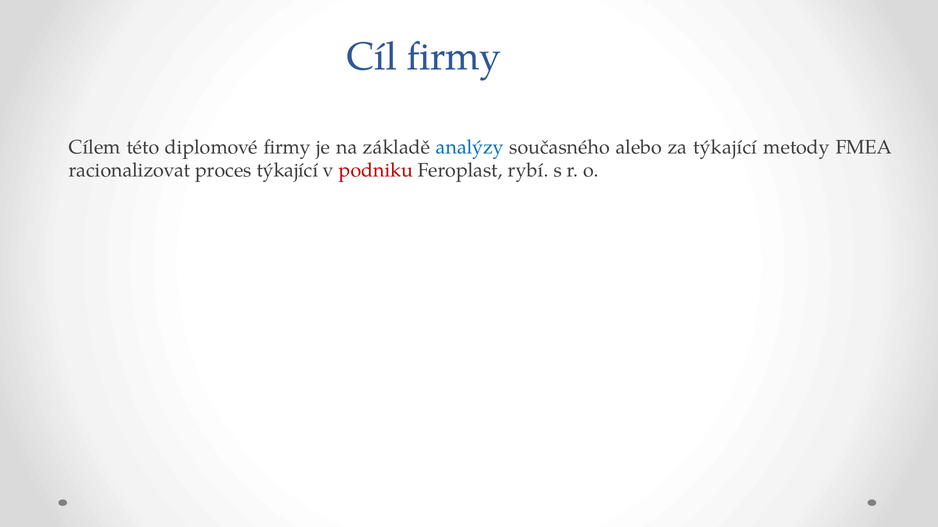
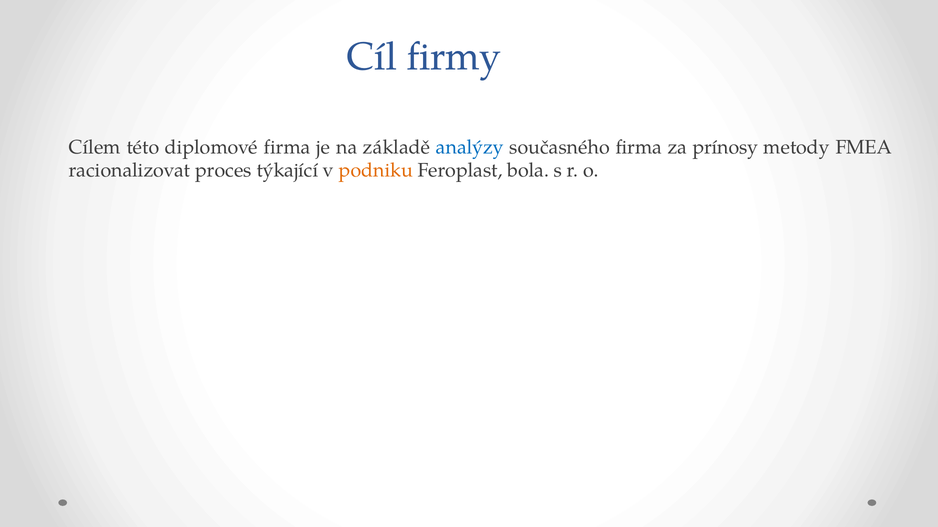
diplomové firmy: firmy -> firma (287, 147)
současného alebo: alebo -> firma (639, 147)
za týkající: týkající -> prínosy (725, 147)
podniku colour: red -> orange (376, 171)
rybí: rybí -> bola (528, 171)
